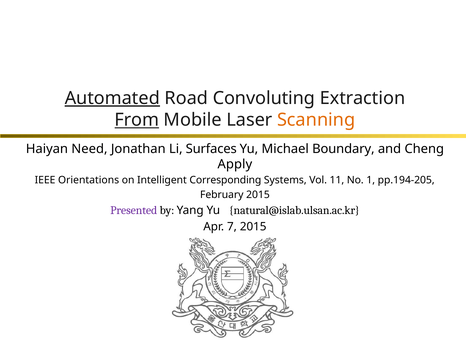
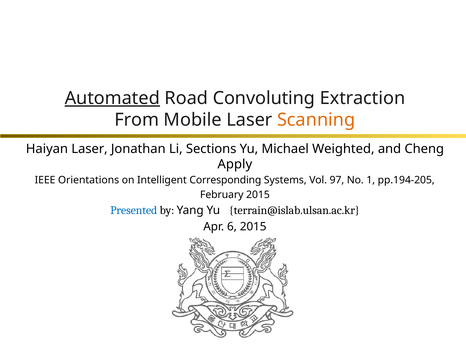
From underline: present -> none (137, 120)
Haiyan Need: Need -> Laser (90, 149)
Surfaces: Surfaces -> Sections (211, 149)
Boundary: Boundary -> Weighted (343, 149)
11: 11 -> 97 (337, 180)
Presented colour: purple -> blue (134, 211)
natural@islab.ulsan.ac.kr: natural@islab.ulsan.ac.kr -> terrain@islab.ulsan.ac.kr (294, 211)
7: 7 -> 6 (232, 227)
